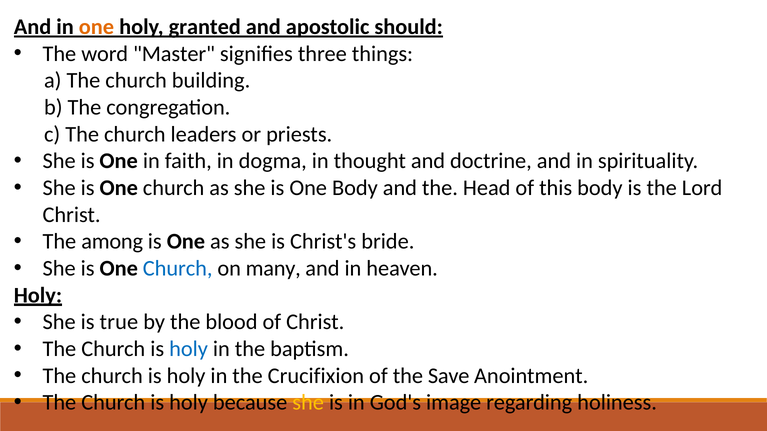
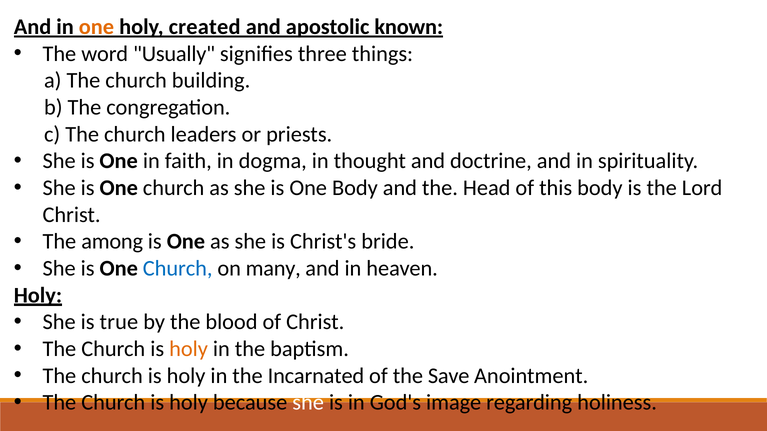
granted: granted -> created (205, 27)
should: should -> known (409, 27)
Master: Master -> Usually (174, 54)
holy colour: blue -> orange (189, 349)
Crucifixion: Crucifixion -> Incarnated (316, 376)
she colour: yellow -> white (308, 403)
